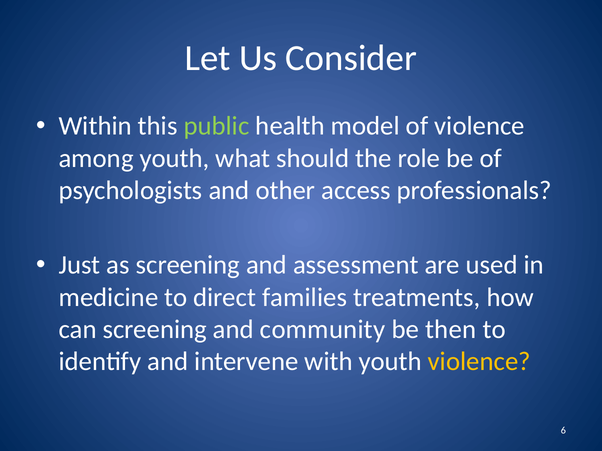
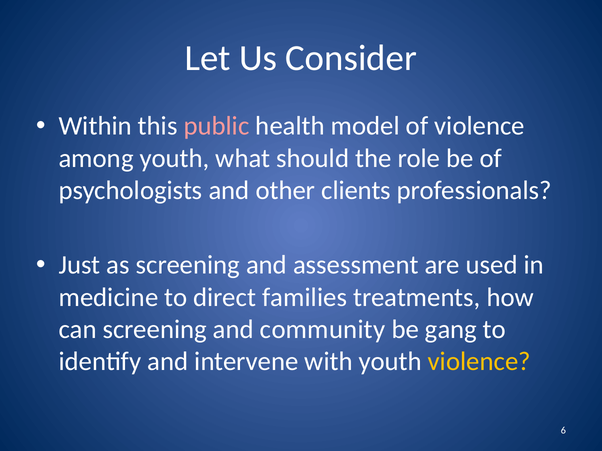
public colour: light green -> pink (217, 126)
access: access -> clients (356, 191)
then: then -> gang (451, 330)
